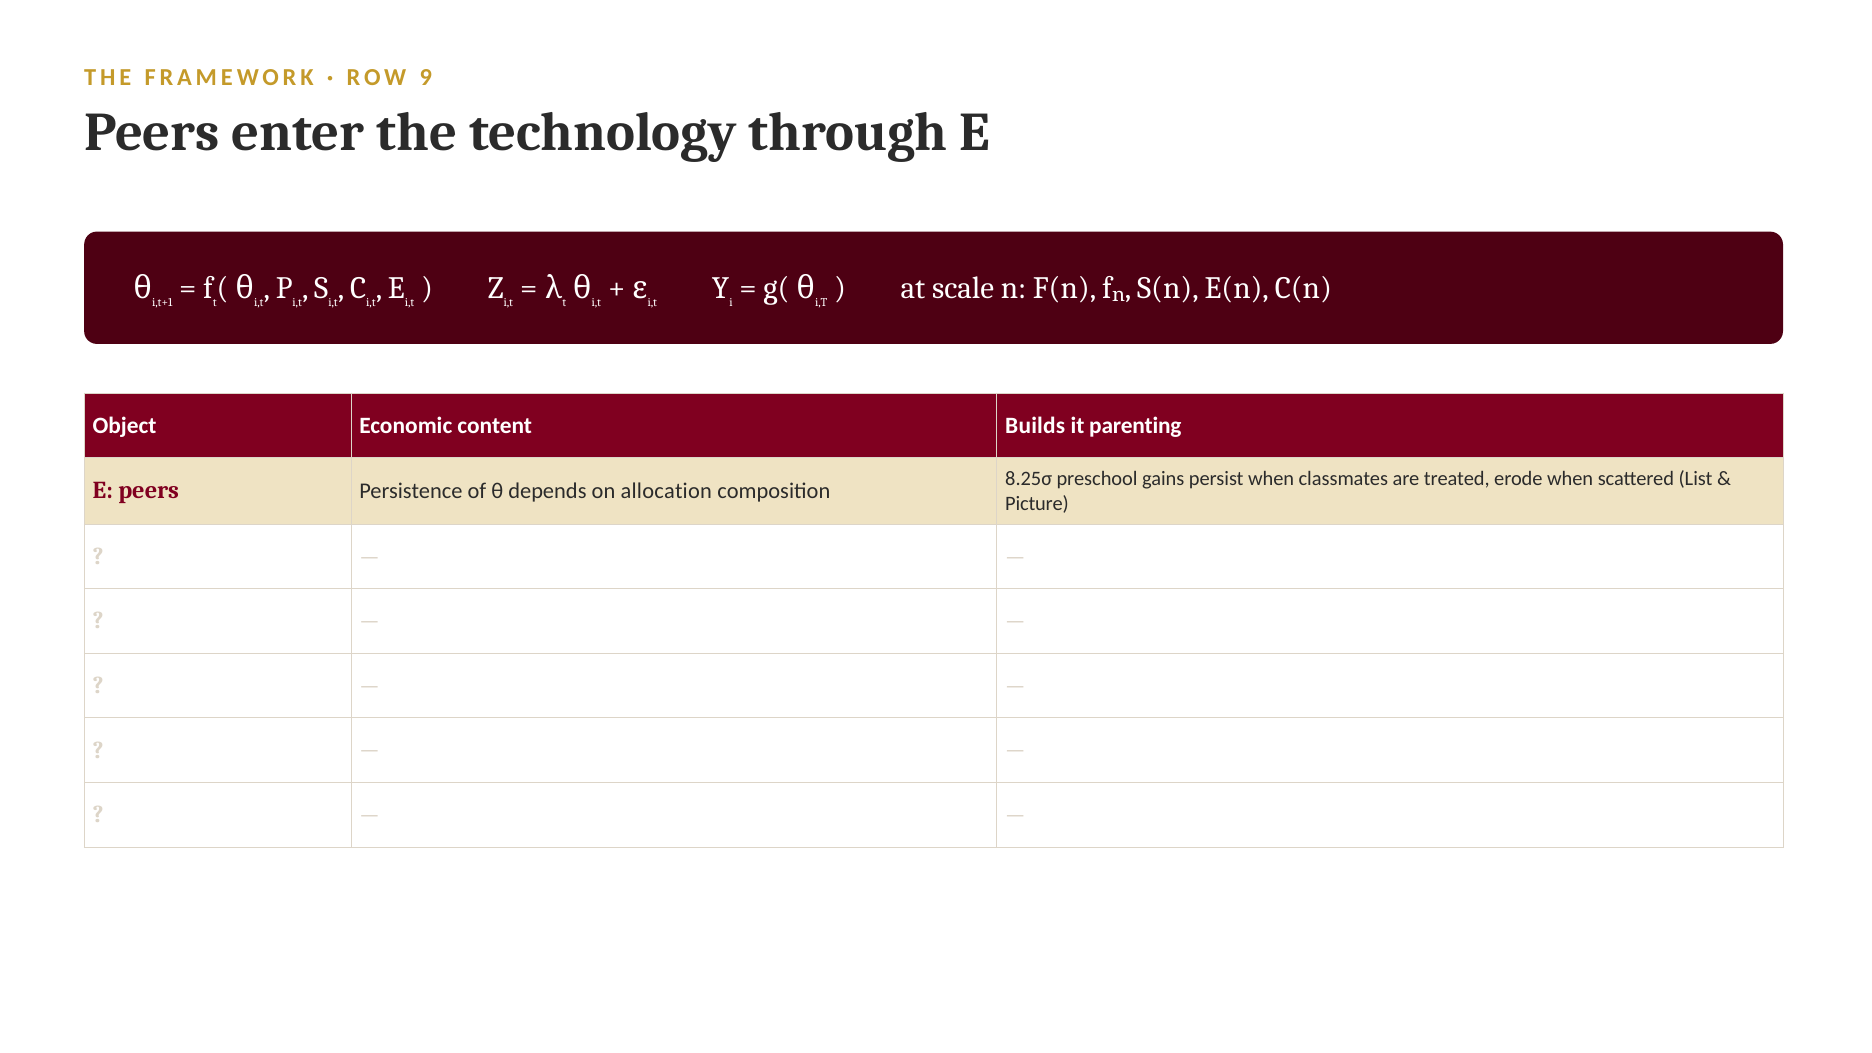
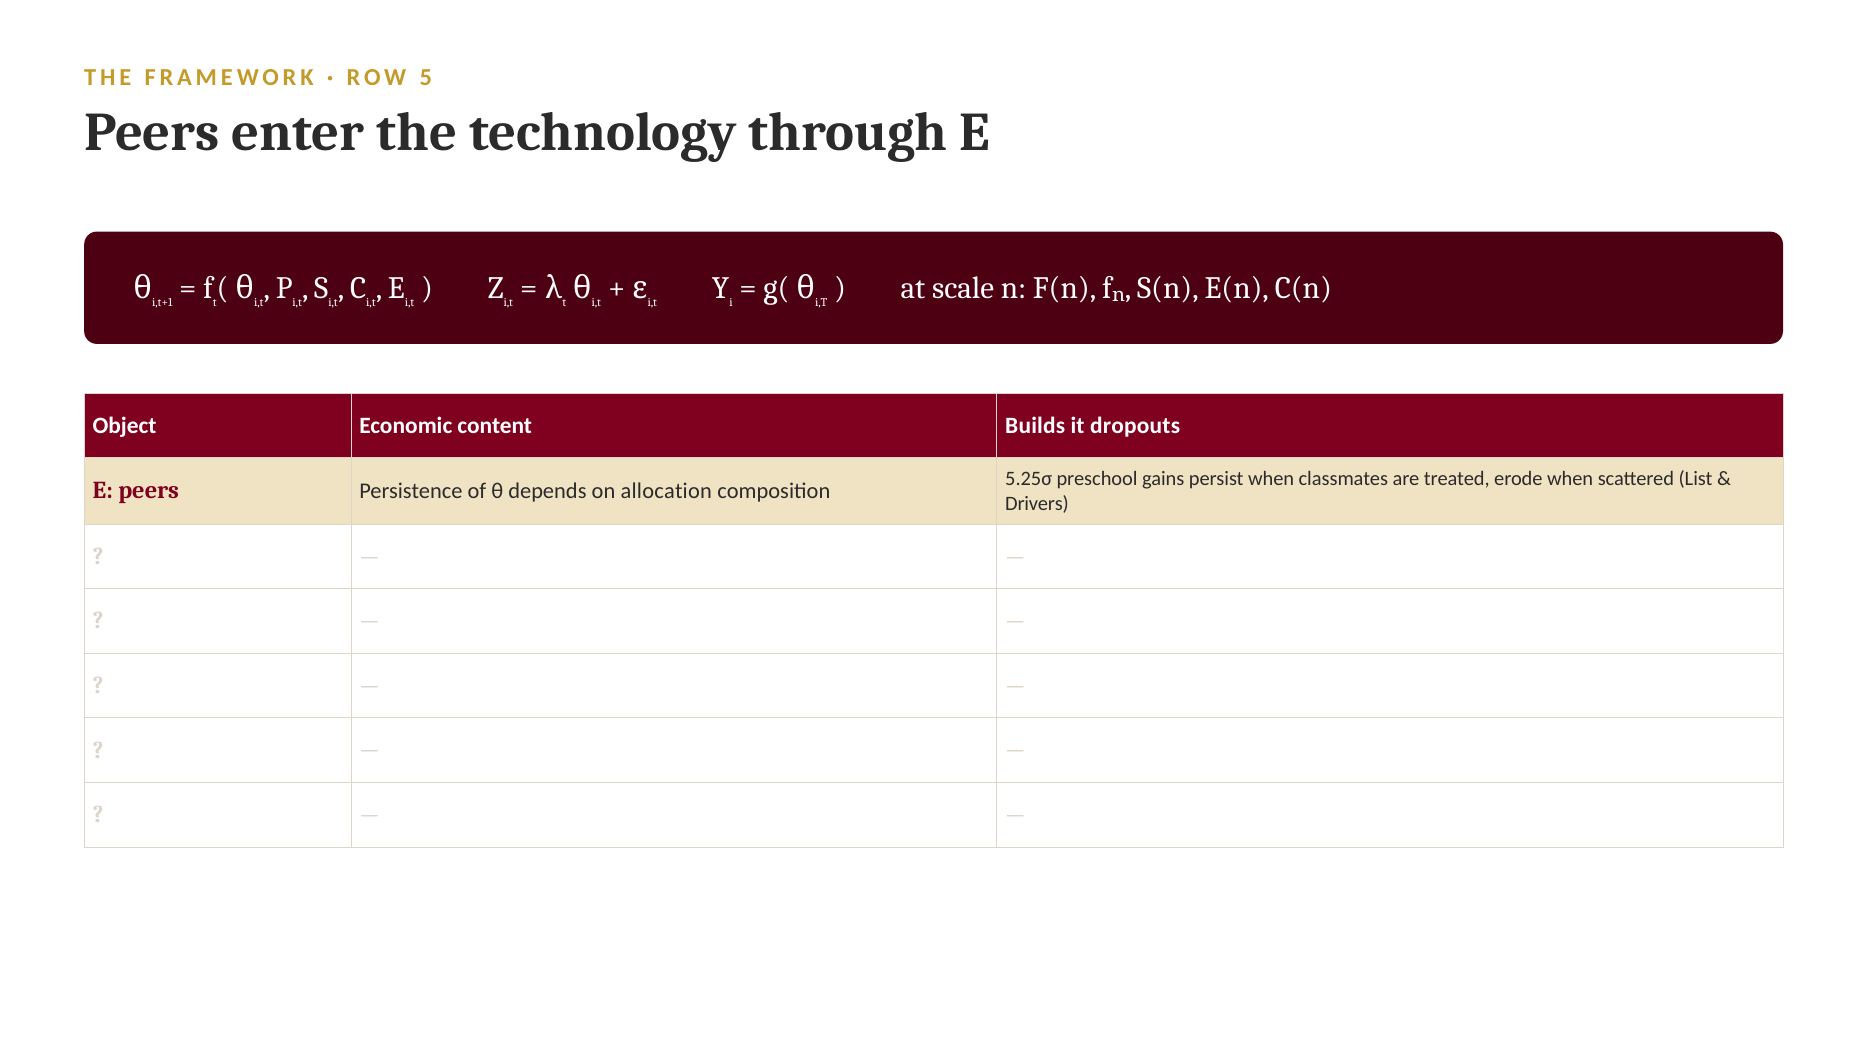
9: 9 -> 5 (426, 78)
parenting: parenting -> dropouts (1135, 426)
8.25σ: 8.25σ -> 5.25σ (1029, 479)
Picture: Picture -> Drivers (1037, 504)
